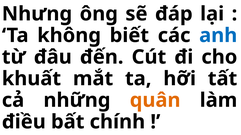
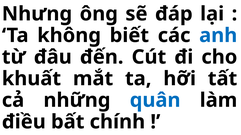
quân colour: orange -> blue (155, 101)
